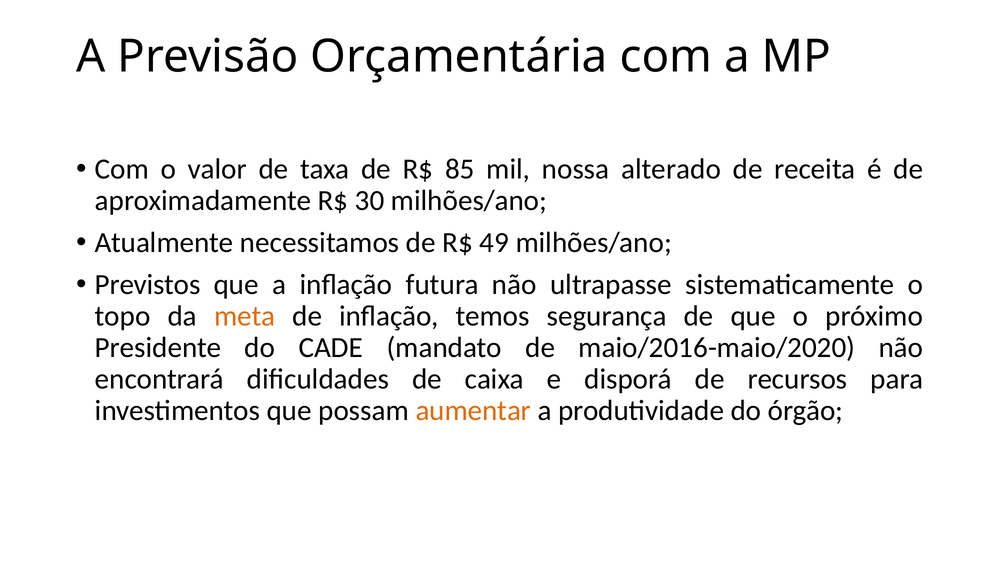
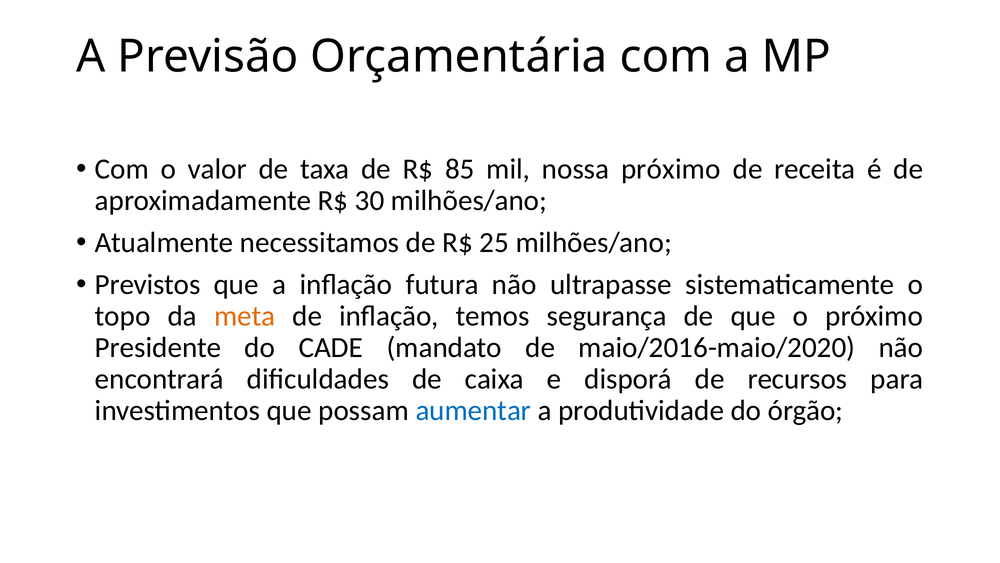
nossa alterado: alterado -> próximo (671, 169)
49: 49 -> 25 (494, 243)
aumentar colour: orange -> blue (473, 410)
